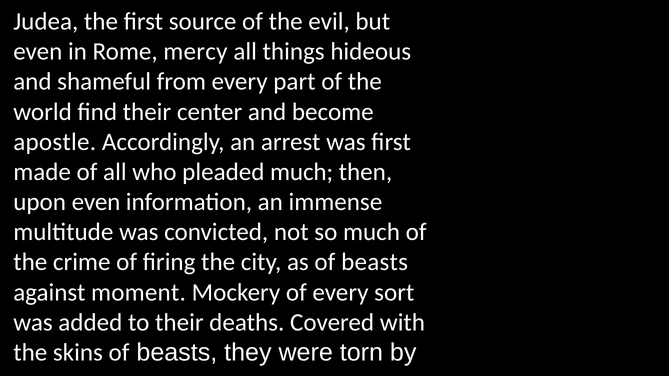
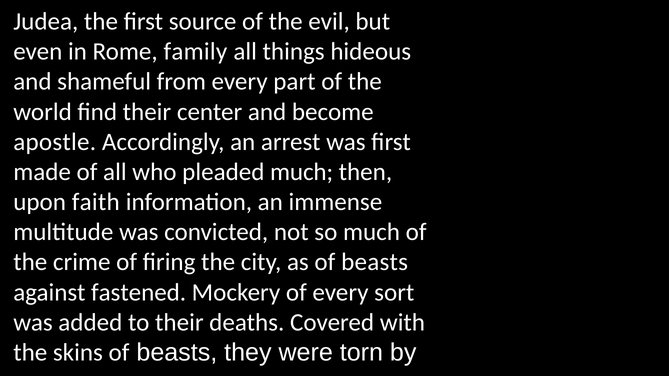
mercy: mercy -> family (195, 52)
upon even: even -> faith (96, 202)
moment: moment -> fastened (139, 292)
